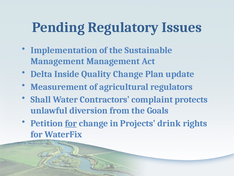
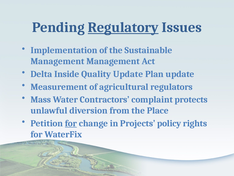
Regulatory underline: none -> present (123, 27)
Quality Change: Change -> Update (128, 74)
Shall: Shall -> Mass (41, 99)
Goals: Goals -> Place (158, 110)
drink: drink -> policy (169, 123)
